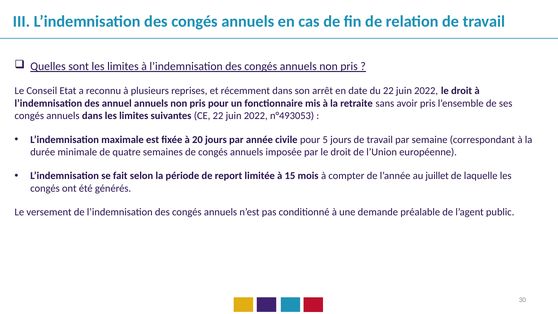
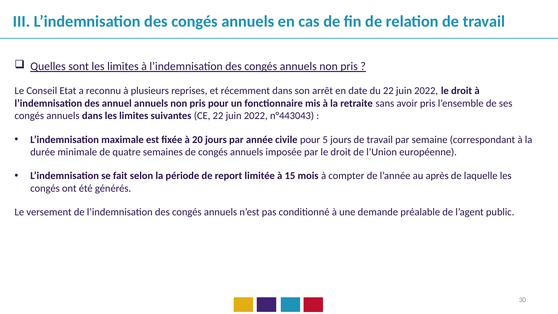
n°493053: n°493053 -> n°443043 (292, 116)
juillet: juillet -> après (437, 176)
